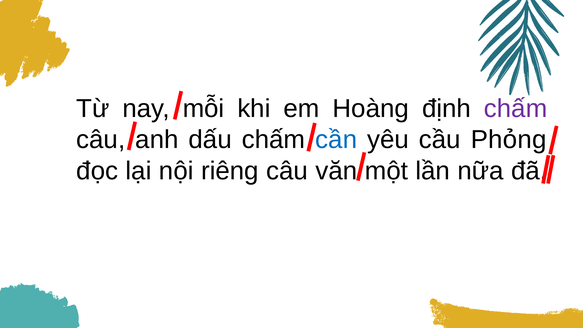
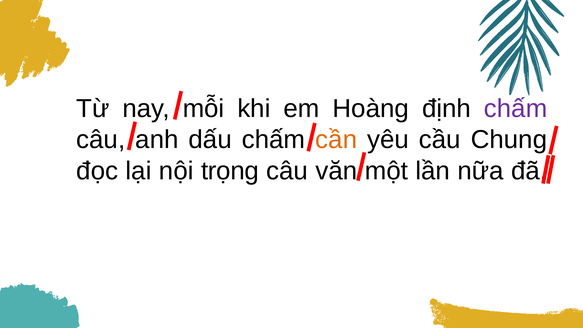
cần colour: blue -> orange (336, 140)
Phỏng: Phỏng -> Chung (509, 140)
riêng: riêng -> trọng (230, 171)
